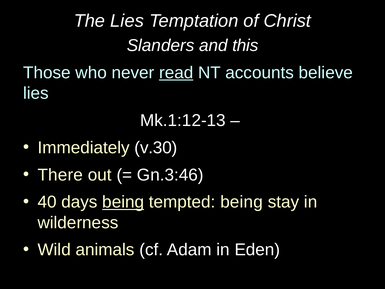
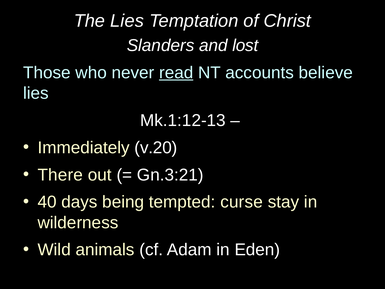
this: this -> lost (245, 45)
v.30: v.30 -> v.20 (156, 148)
Gn.3:46: Gn.3:46 -> Gn.3:21 (170, 175)
being underline: present -> none (123, 202)
tempted being: being -> curse (242, 202)
